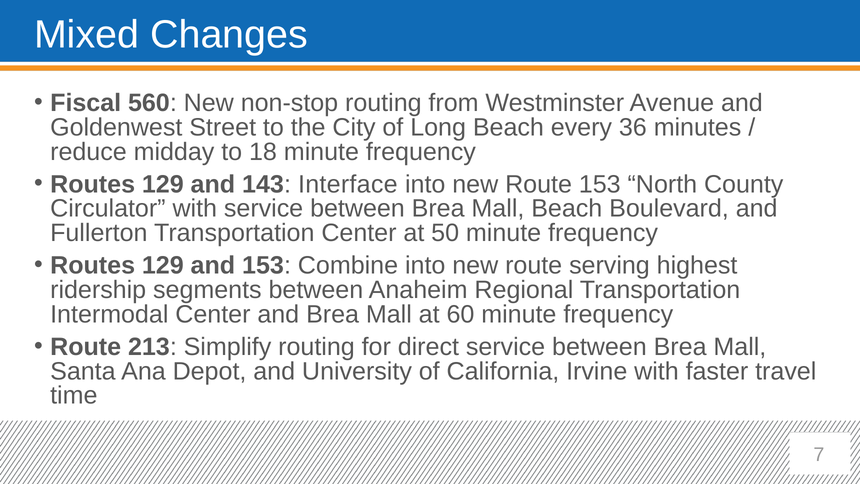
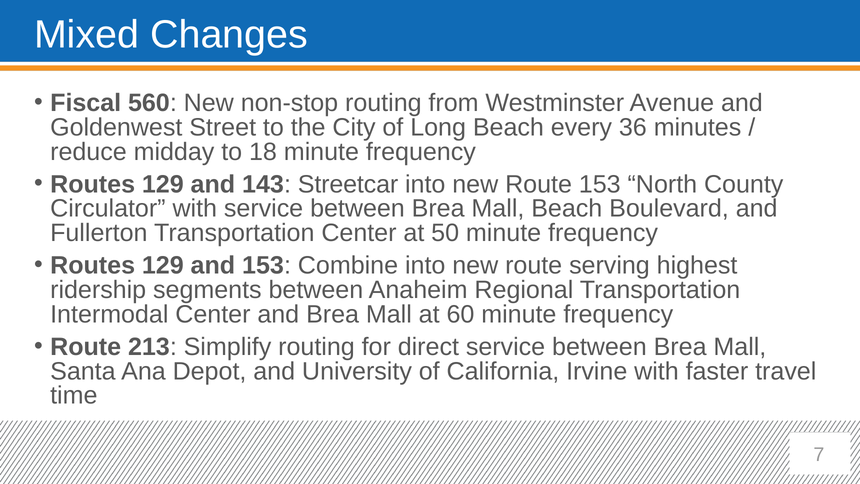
Interface: Interface -> Streetcar (348, 184)
